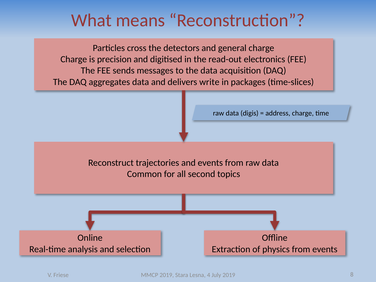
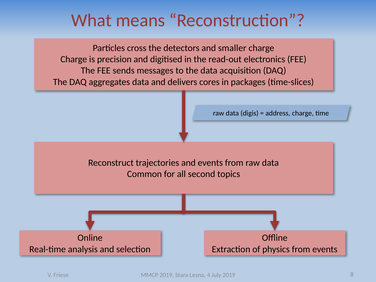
general: general -> smaller (232, 48)
write: write -> cores (209, 82)
